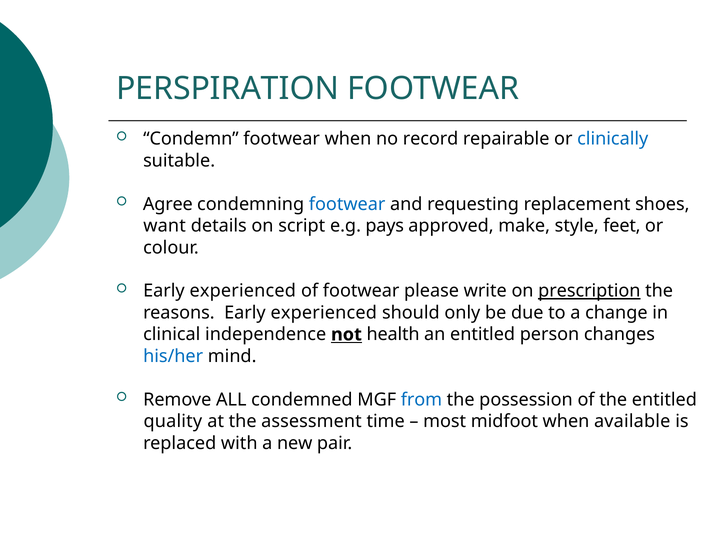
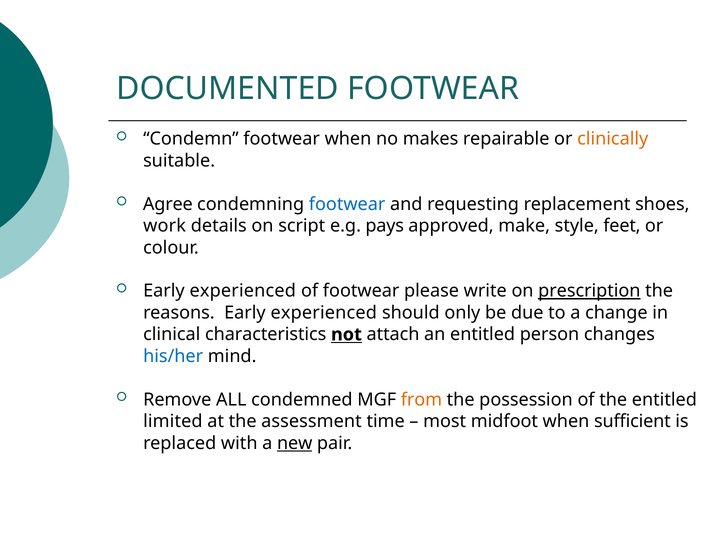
PERSPIRATION: PERSPIRATION -> DOCUMENTED (227, 88)
record: record -> makes (431, 139)
clinically colour: blue -> orange (613, 139)
want: want -> work (165, 226)
independence: independence -> characteristics (266, 334)
health: health -> attach (393, 334)
from colour: blue -> orange (421, 399)
quality: quality -> limited (173, 421)
available: available -> sufficient (632, 421)
new underline: none -> present (295, 442)
